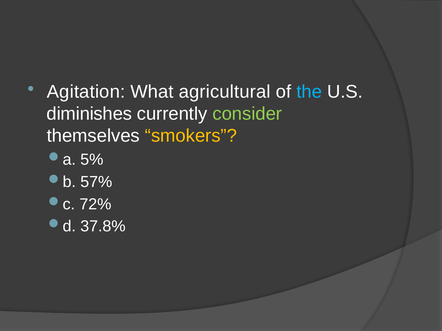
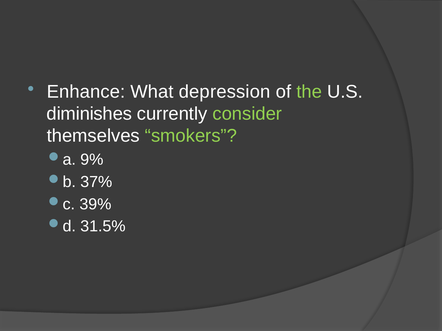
Agitation: Agitation -> Enhance (86, 92)
agricultural: agricultural -> depression (225, 92)
the colour: light blue -> light green (309, 92)
smokers colour: yellow -> light green (191, 136)
5%: 5% -> 9% (92, 160)
57%: 57% -> 37% (96, 182)
72%: 72% -> 39% (95, 204)
37.8%: 37.8% -> 31.5% (103, 227)
